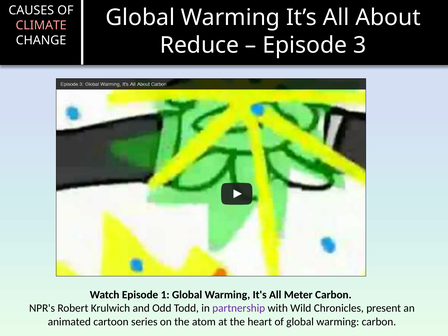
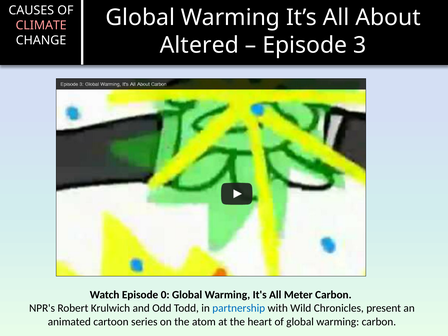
Reduce: Reduce -> Altered (199, 45)
1: 1 -> 0 (165, 295)
partnership colour: purple -> blue (239, 308)
